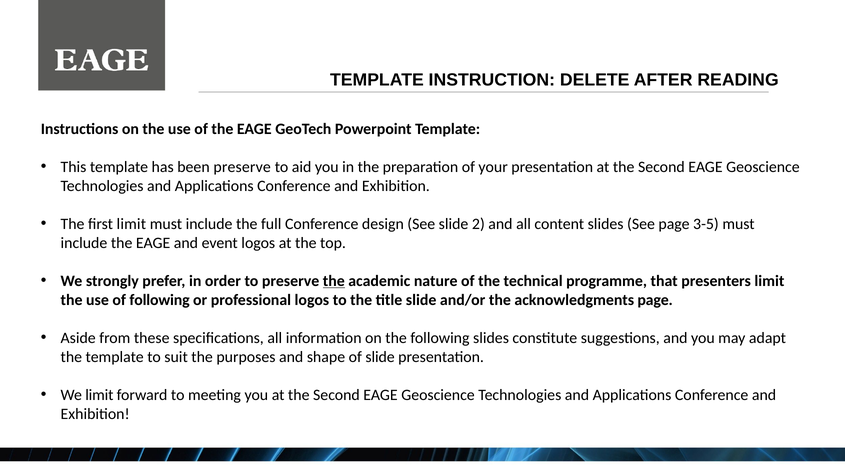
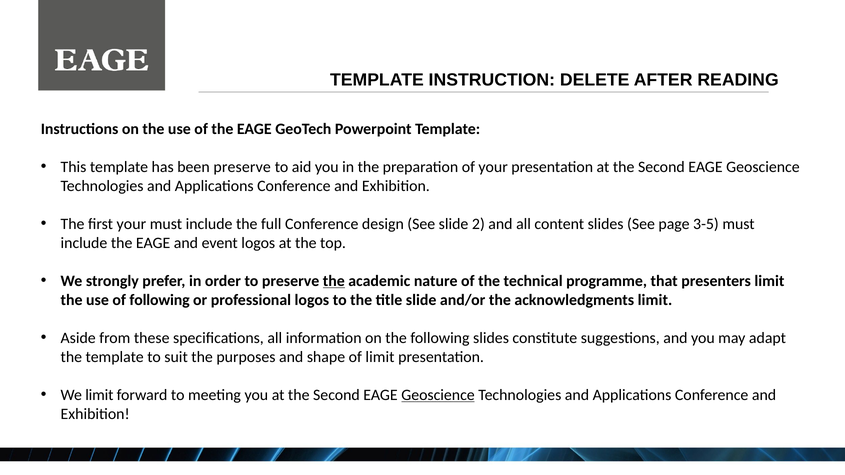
first limit: limit -> your (131, 224)
acknowledgments page: page -> limit (655, 300)
of slide: slide -> limit (380, 357)
Geoscience underline: none -> present (438, 395)
